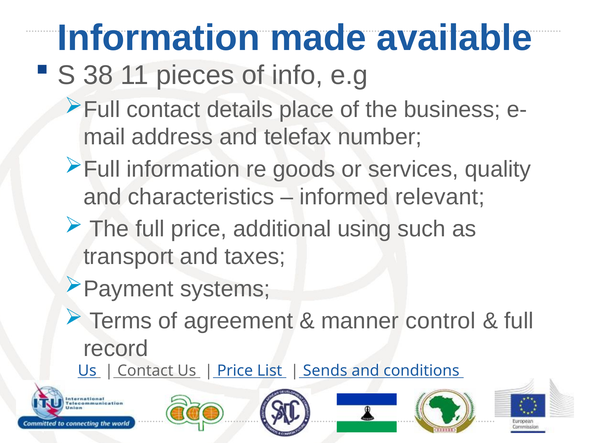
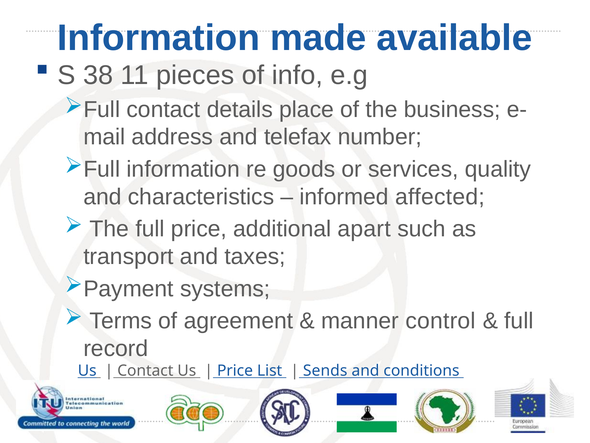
relevant: relevant -> affected (440, 197)
using: using -> apart (364, 229)
